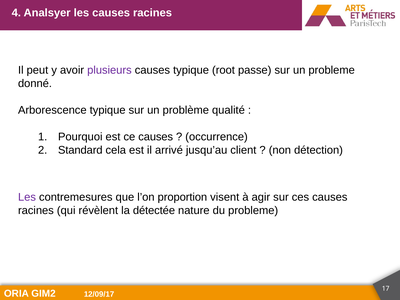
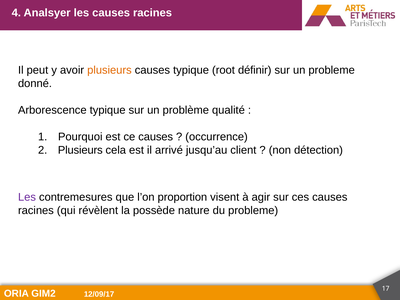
plusieurs colour: purple -> orange (109, 70)
passe: passe -> définir (255, 70)
Standard: Standard -> Plusieurs (80, 150)
détectée: détectée -> possède (154, 211)
